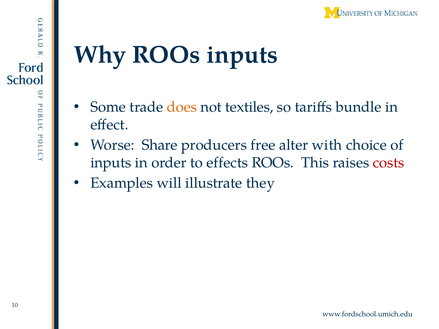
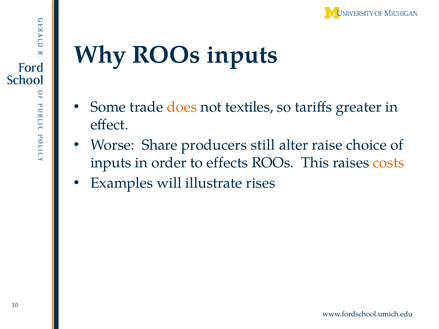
bundle: bundle -> greater (359, 107)
free: free -> still (263, 145)
with: with -> raise (327, 145)
costs colour: red -> orange (389, 163)
they: they -> rises (261, 183)
